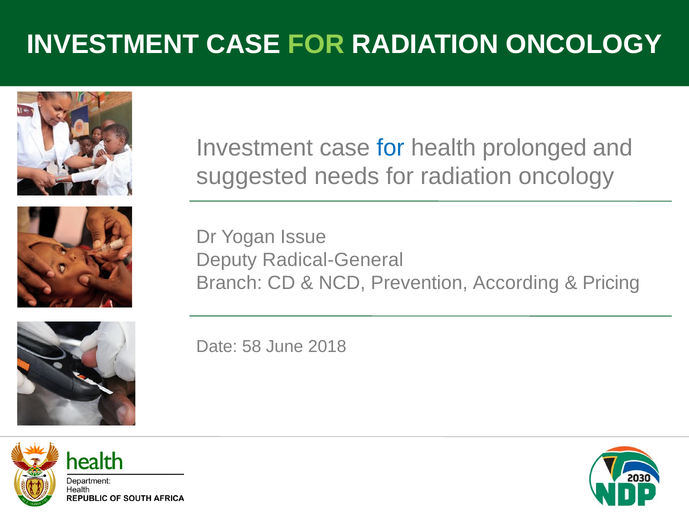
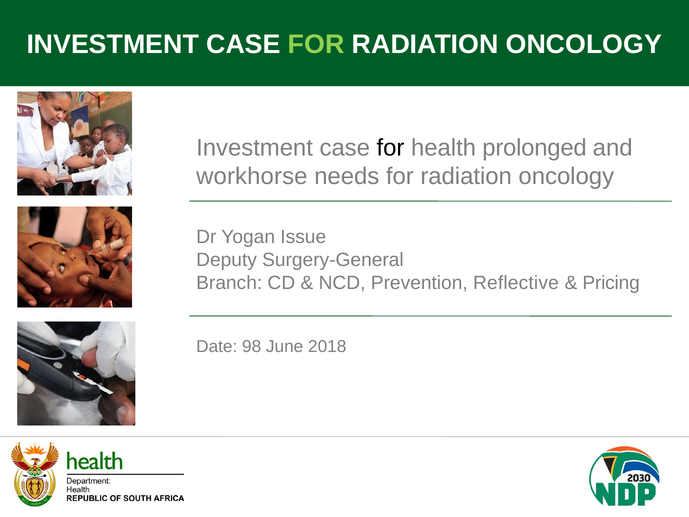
for colour: blue -> black (391, 148)
suggested: suggested -> workhorse (252, 176)
Radical-General: Radical-General -> Surgery-General (333, 260)
According: According -> Reflective (516, 283)
58: 58 -> 98 (252, 347)
